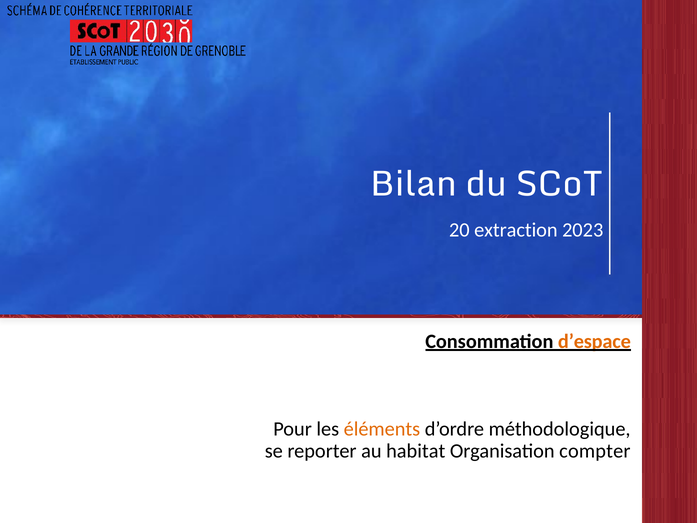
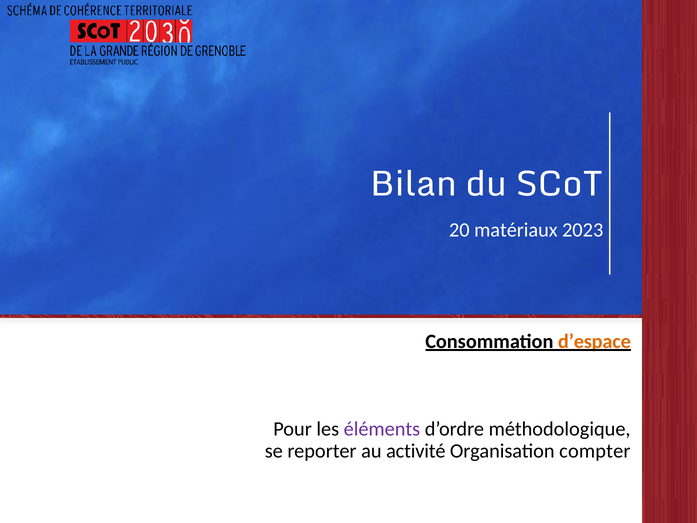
extraction: extraction -> matériaux (516, 230)
éléments colour: orange -> purple (382, 429)
habitat: habitat -> activité (416, 451)
